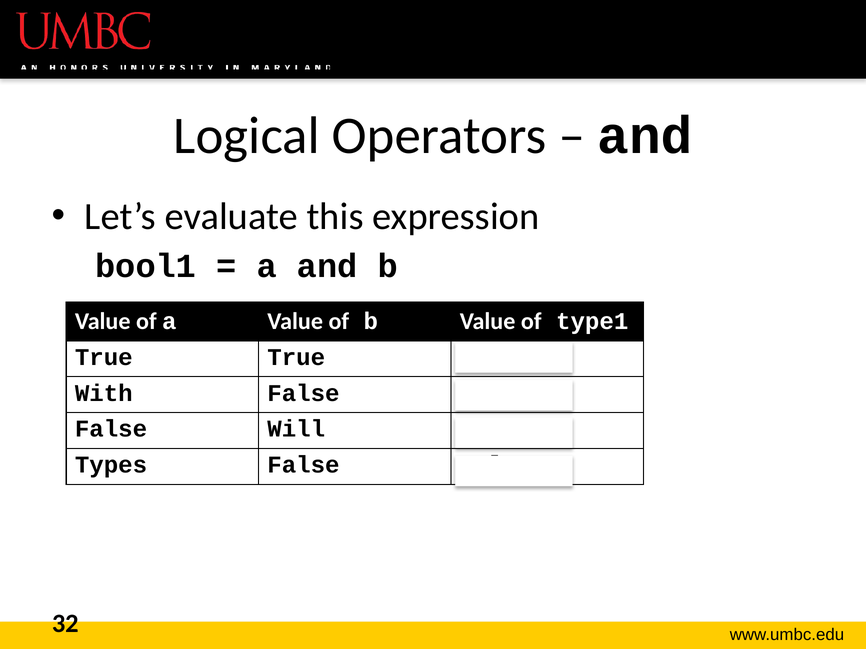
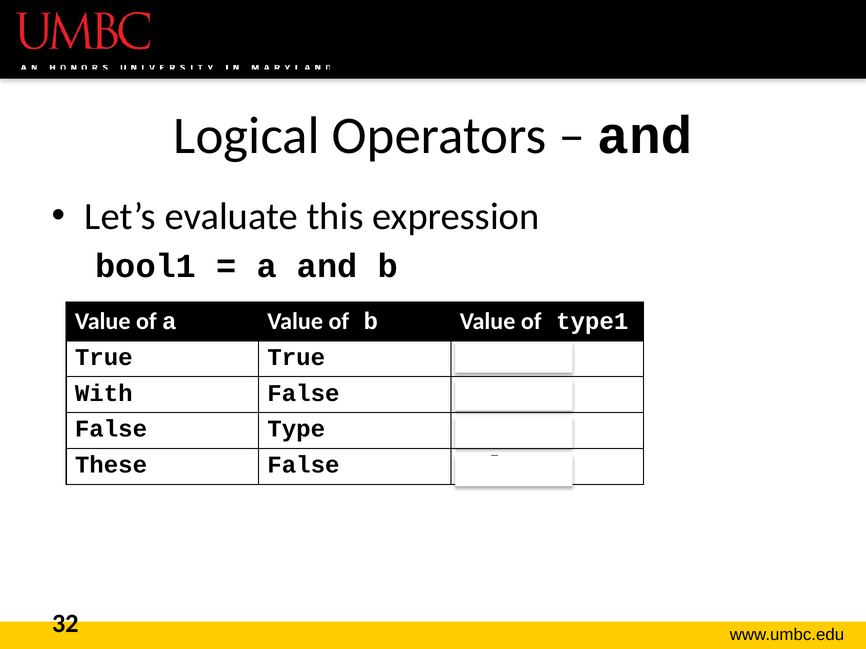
Will: Will -> Type (296, 429)
Types: Types -> These (111, 465)
